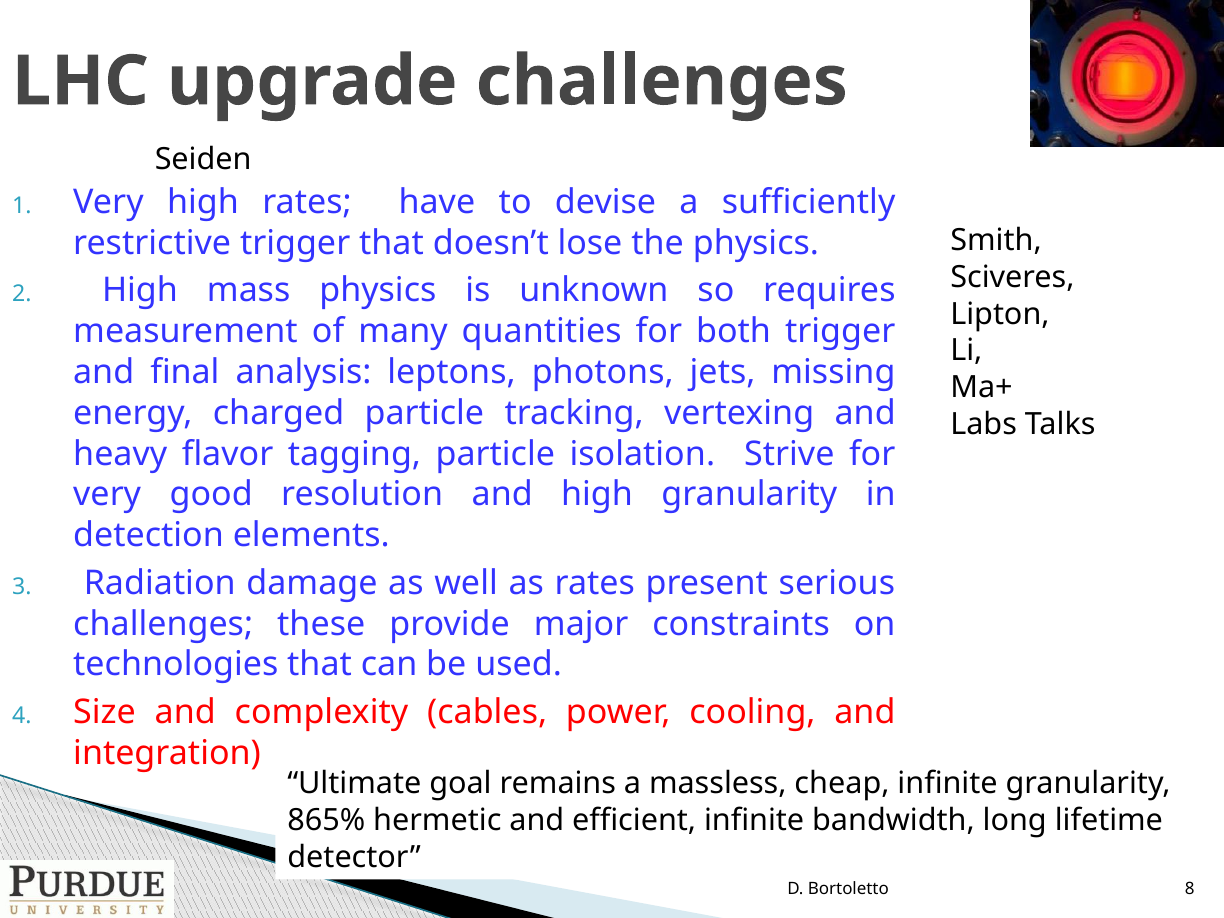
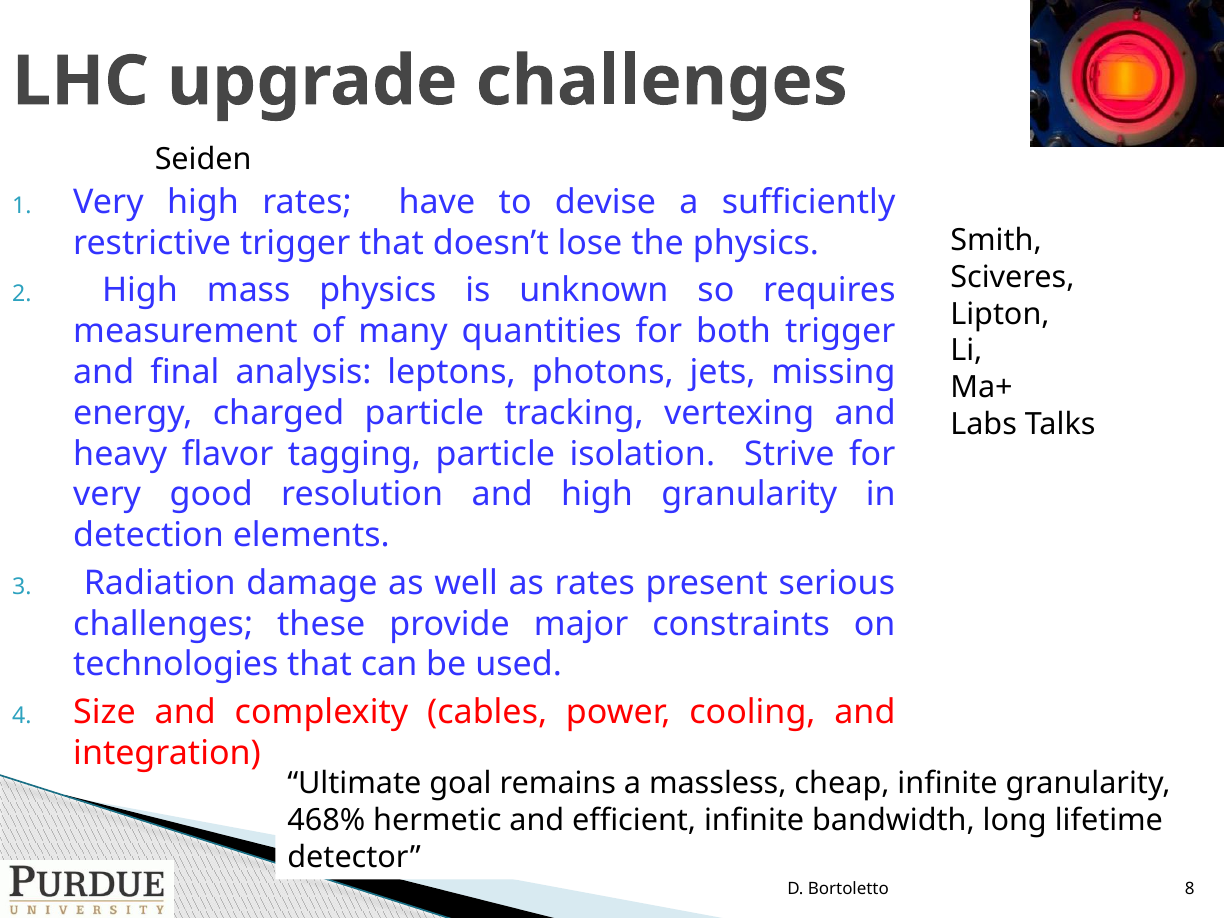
865%: 865% -> 468% (326, 821)
